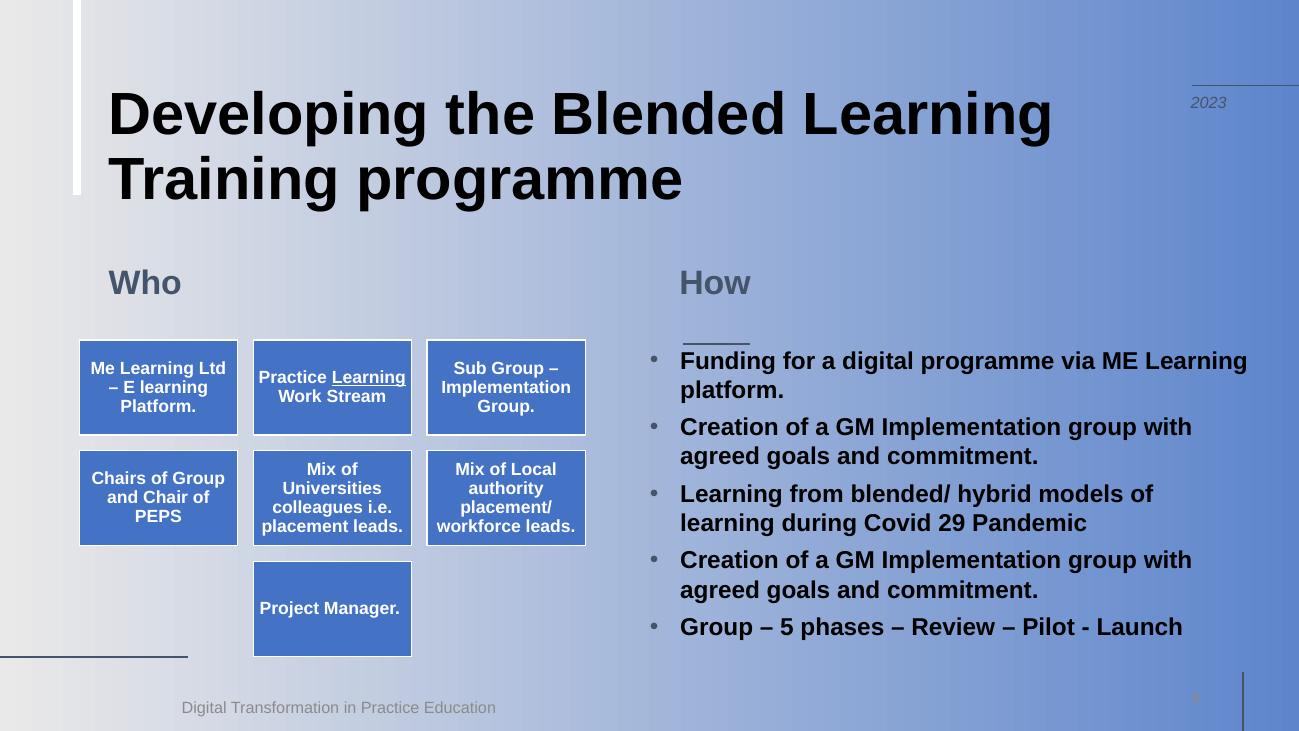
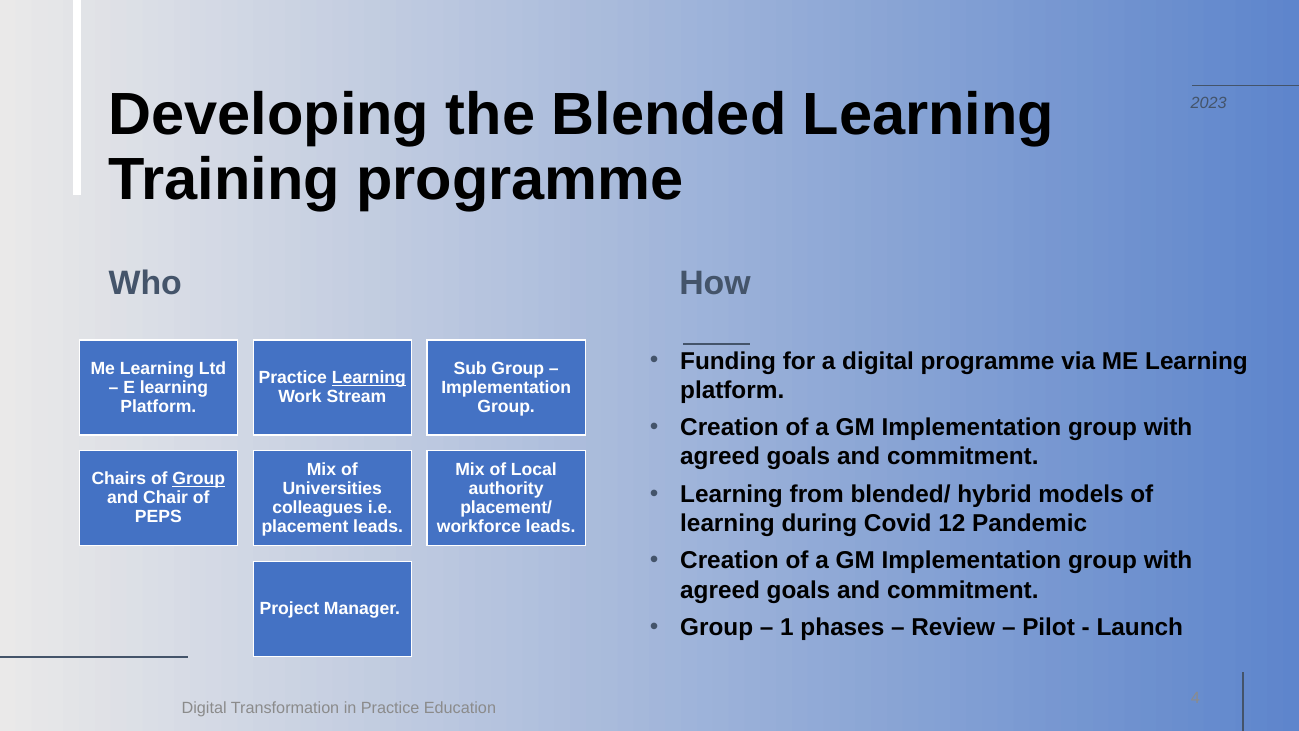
Group underline: none -> present (199, 479)
29: 29 -> 12 (952, 523)
5: 5 -> 1 (787, 627)
